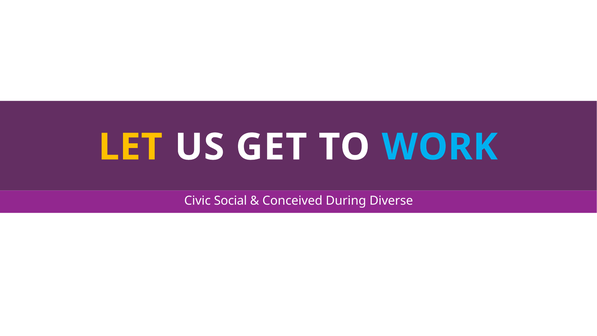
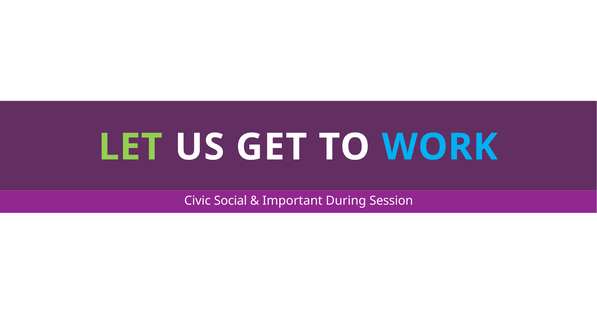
LET colour: yellow -> light green (131, 147)
Conceived: Conceived -> Important (292, 200)
Diverse: Diverse -> Session (391, 200)
